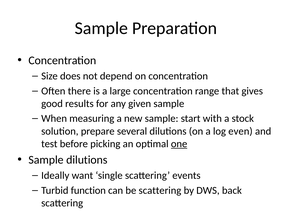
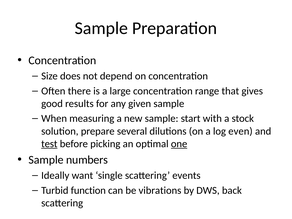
test underline: none -> present (49, 144)
Sample dilutions: dilutions -> numbers (87, 160)
be scattering: scattering -> vibrations (160, 190)
